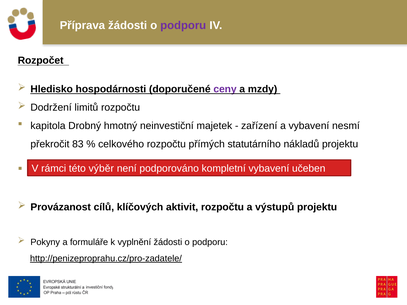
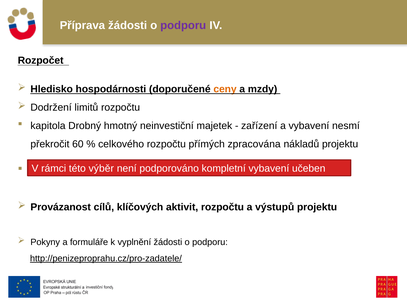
ceny colour: purple -> orange (225, 89)
83: 83 -> 60 (78, 144)
statutárního: statutárního -> zpracována (254, 144)
